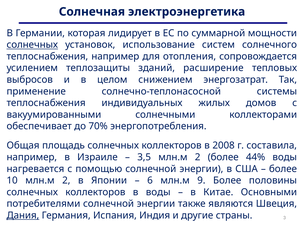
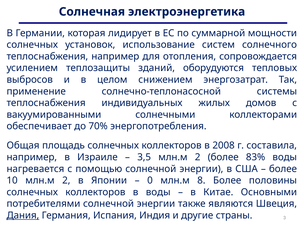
солнечных underline: present -> none (32, 45)
расширение: расширение -> оборудуются (214, 68)
44%: 44% -> 83% (256, 157)
6: 6 -> 0 (150, 180)
9: 9 -> 8 (201, 180)
